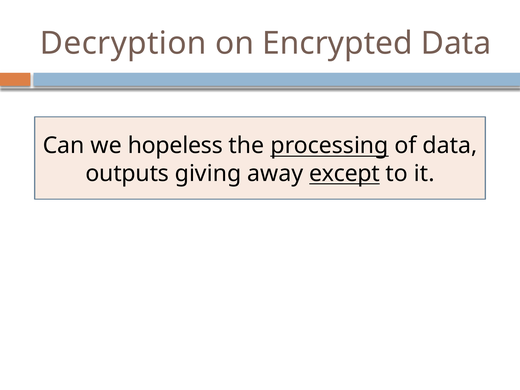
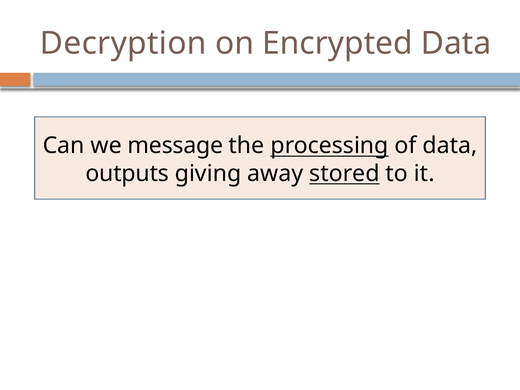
hopeless: hopeless -> message (175, 146)
except: except -> stored (344, 173)
